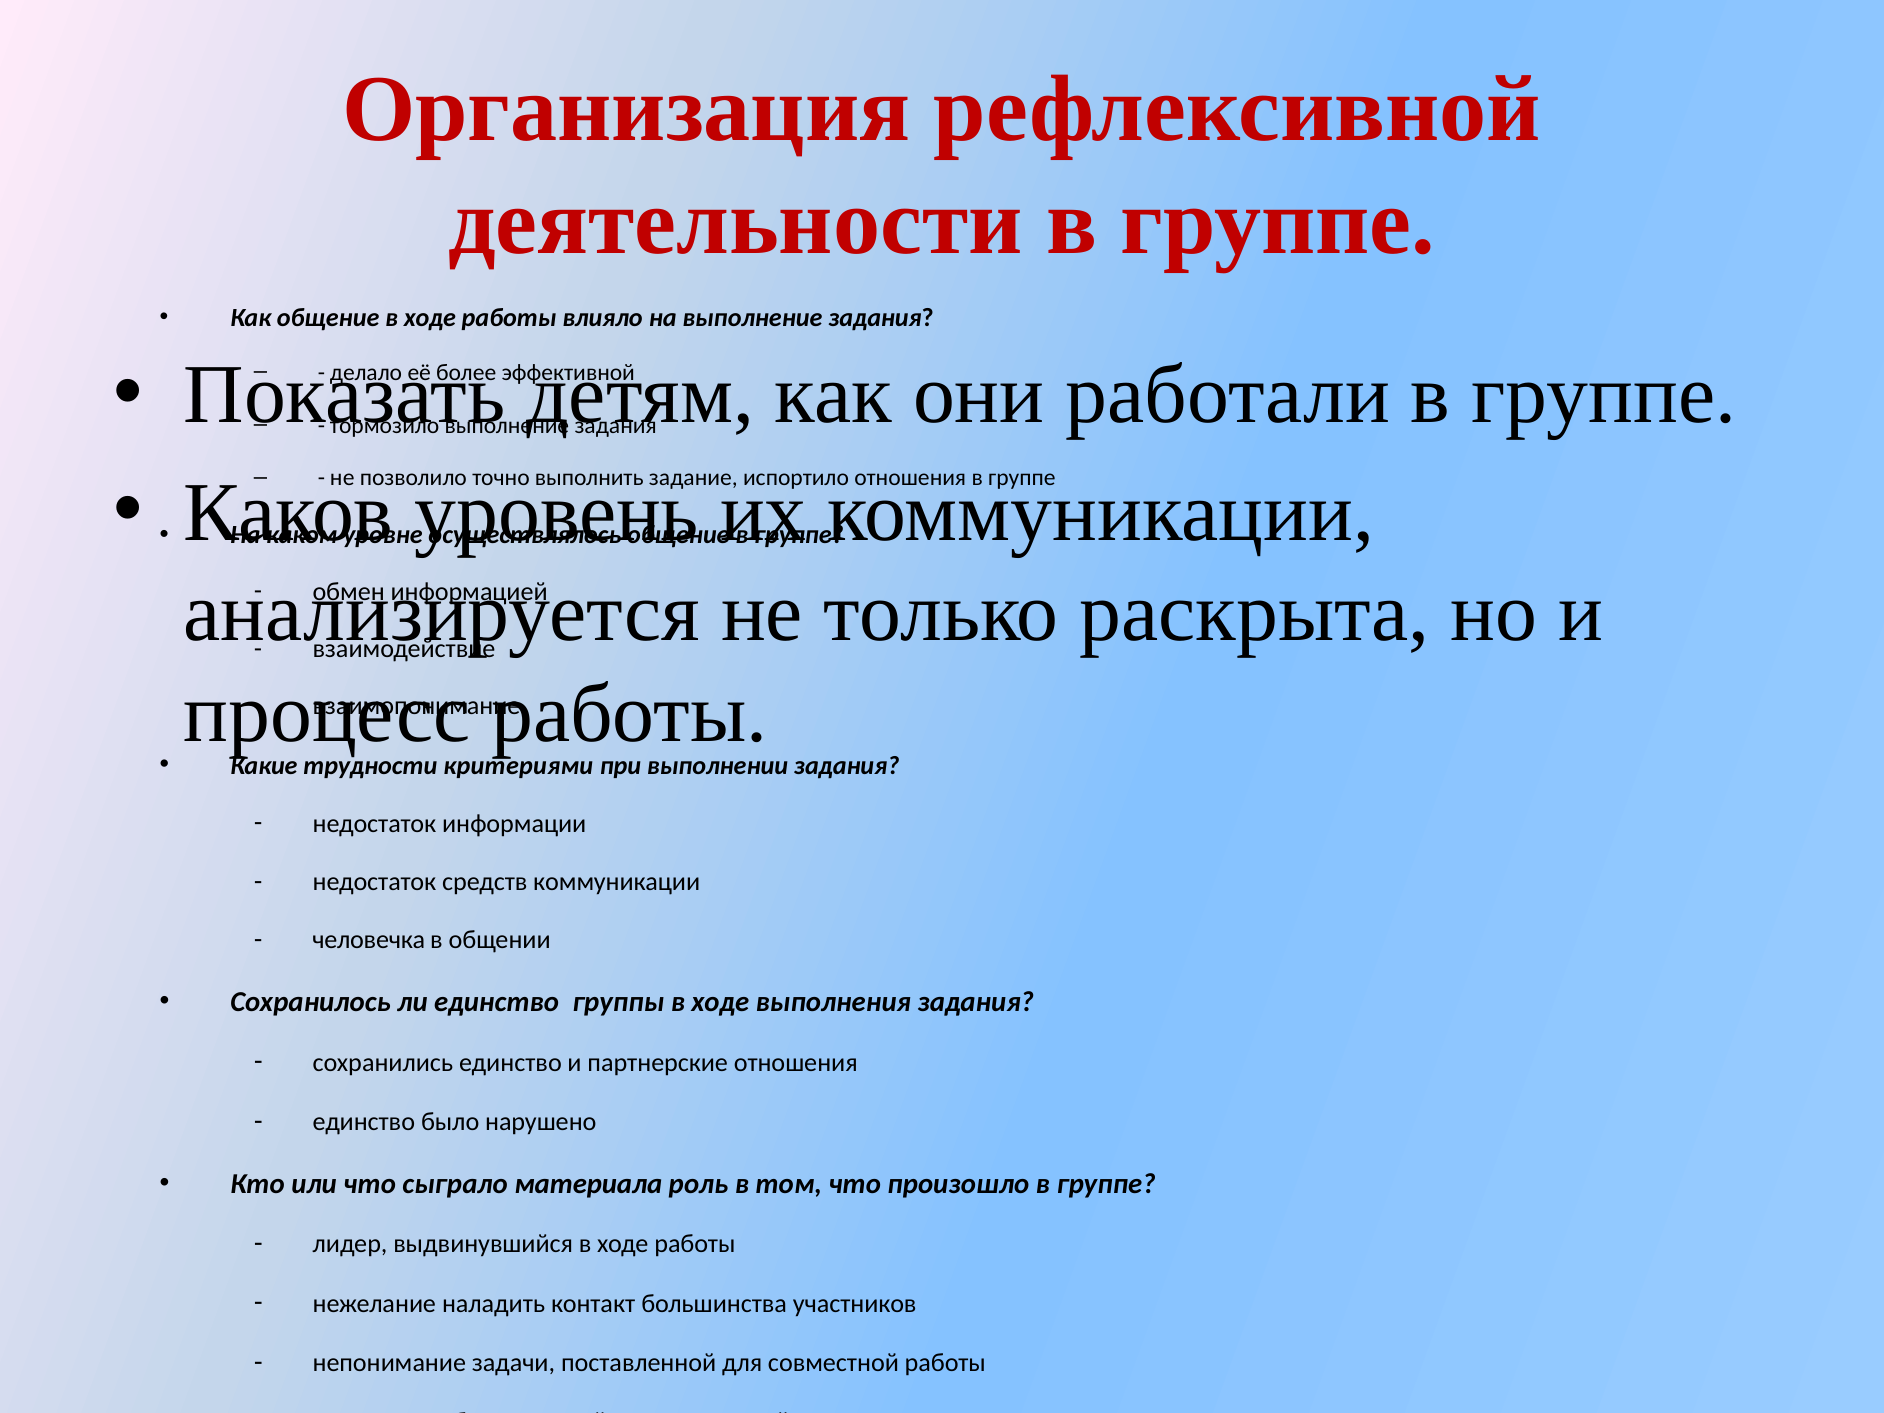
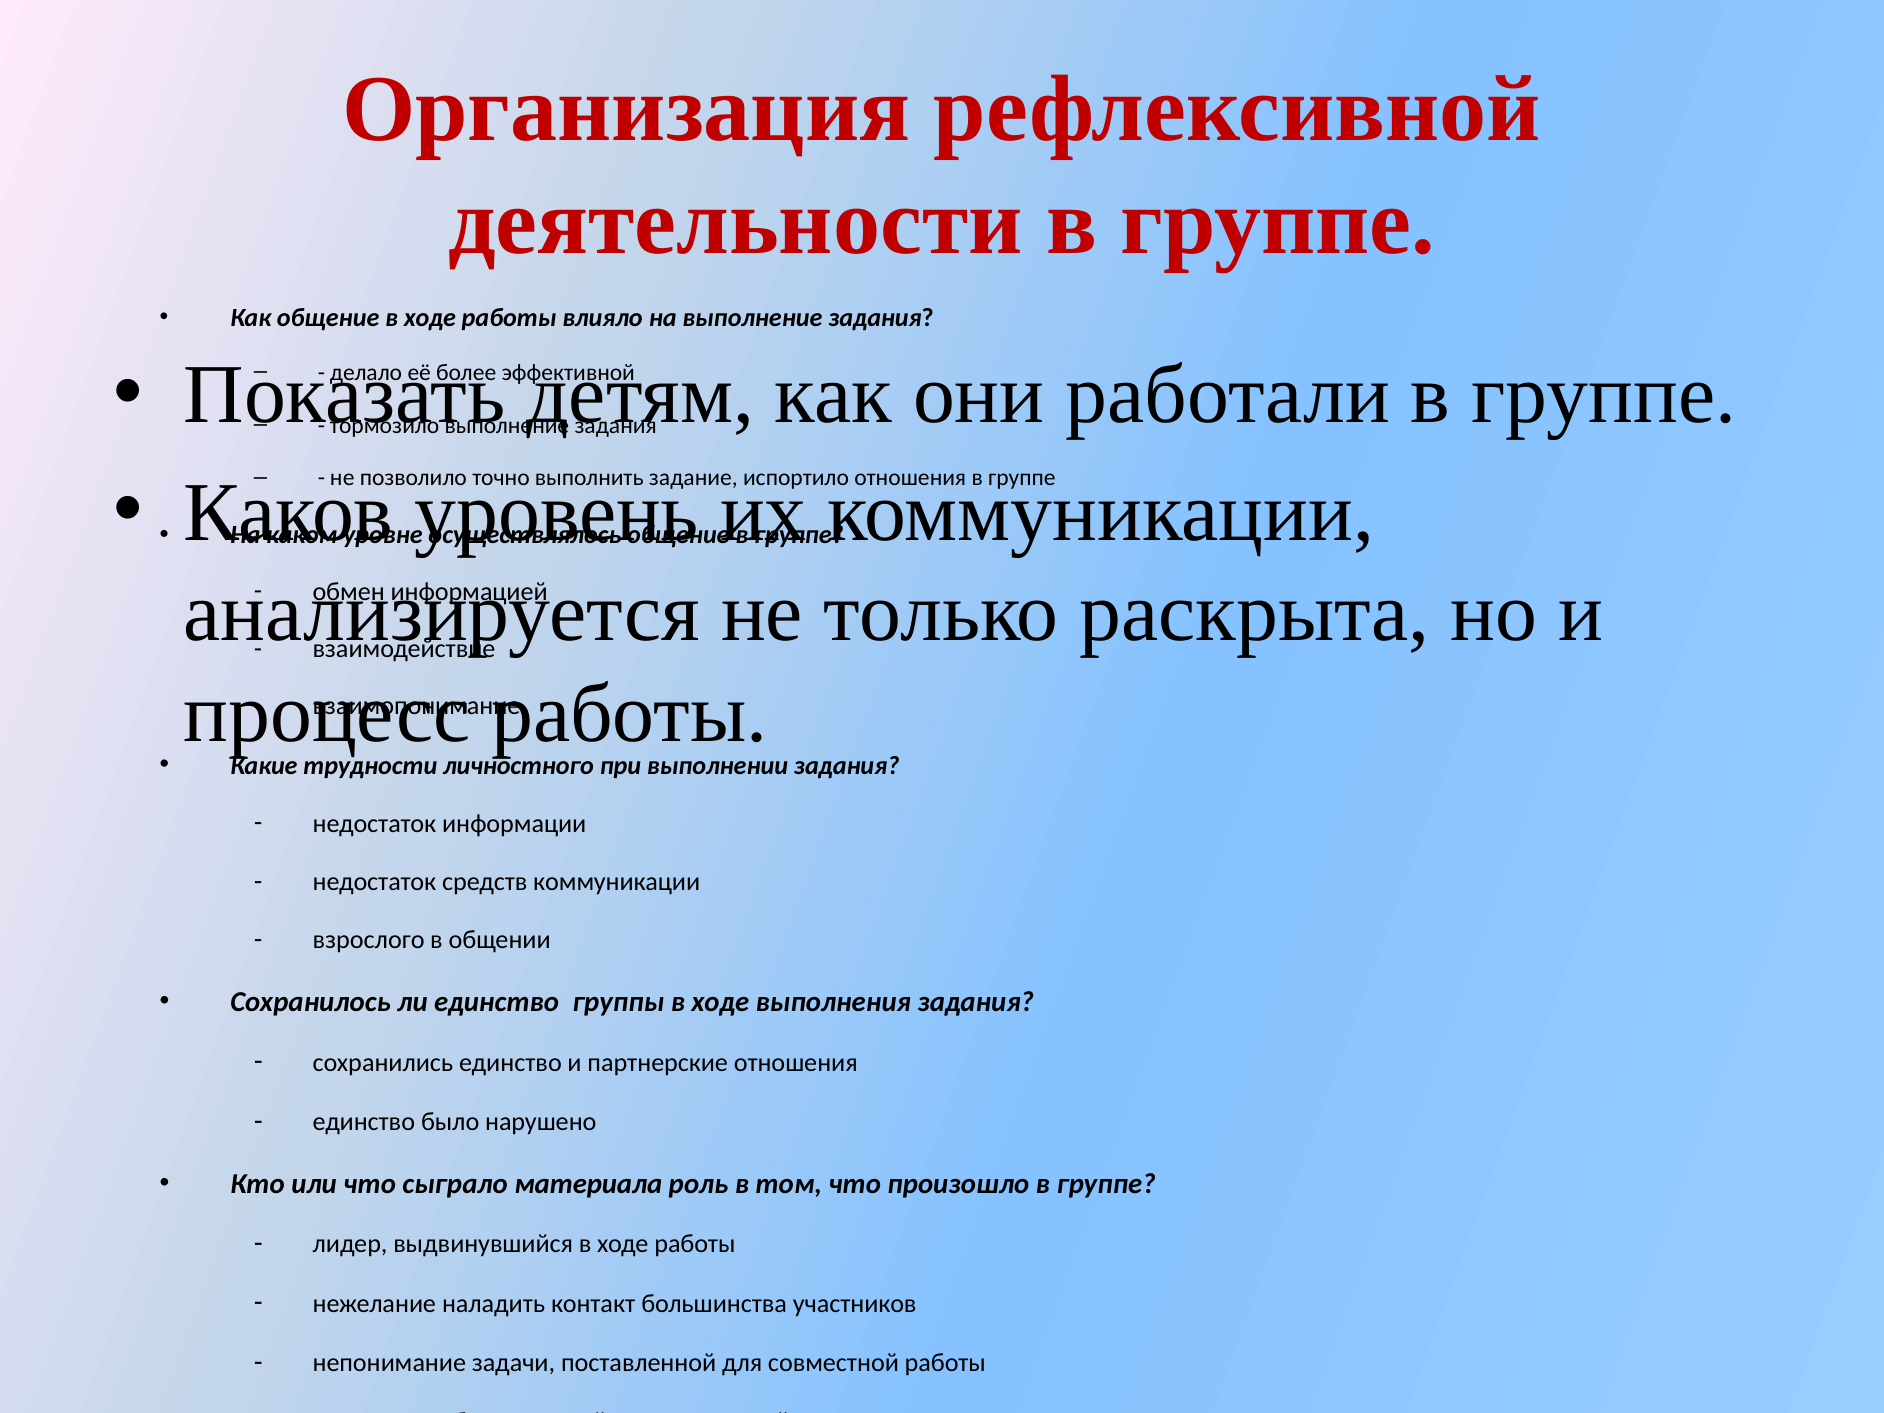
критериями: критериями -> личностного (519, 766)
человечка: человечка -> взрослого (369, 940)
